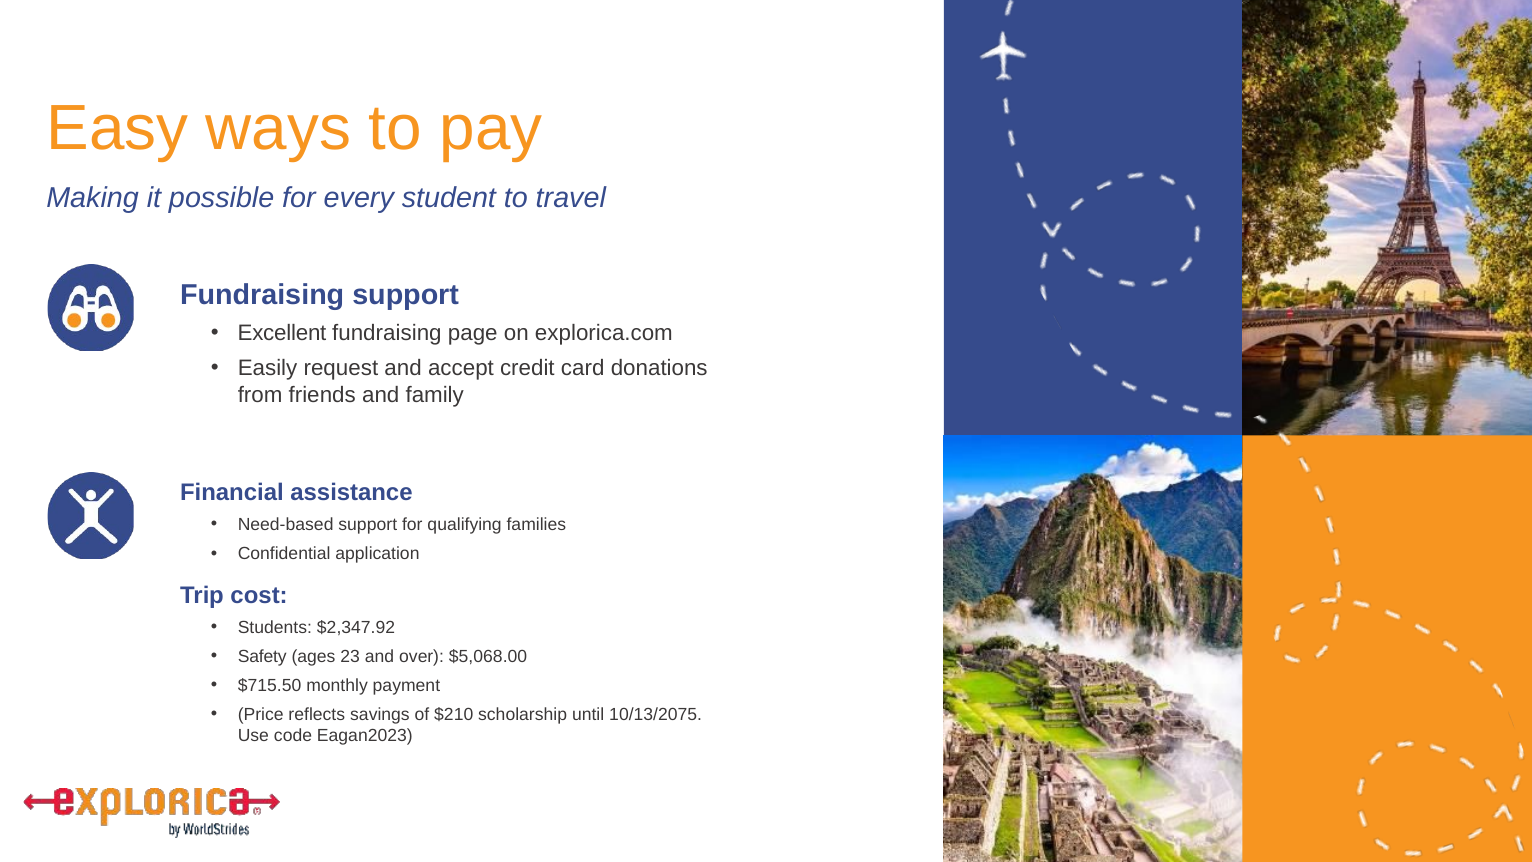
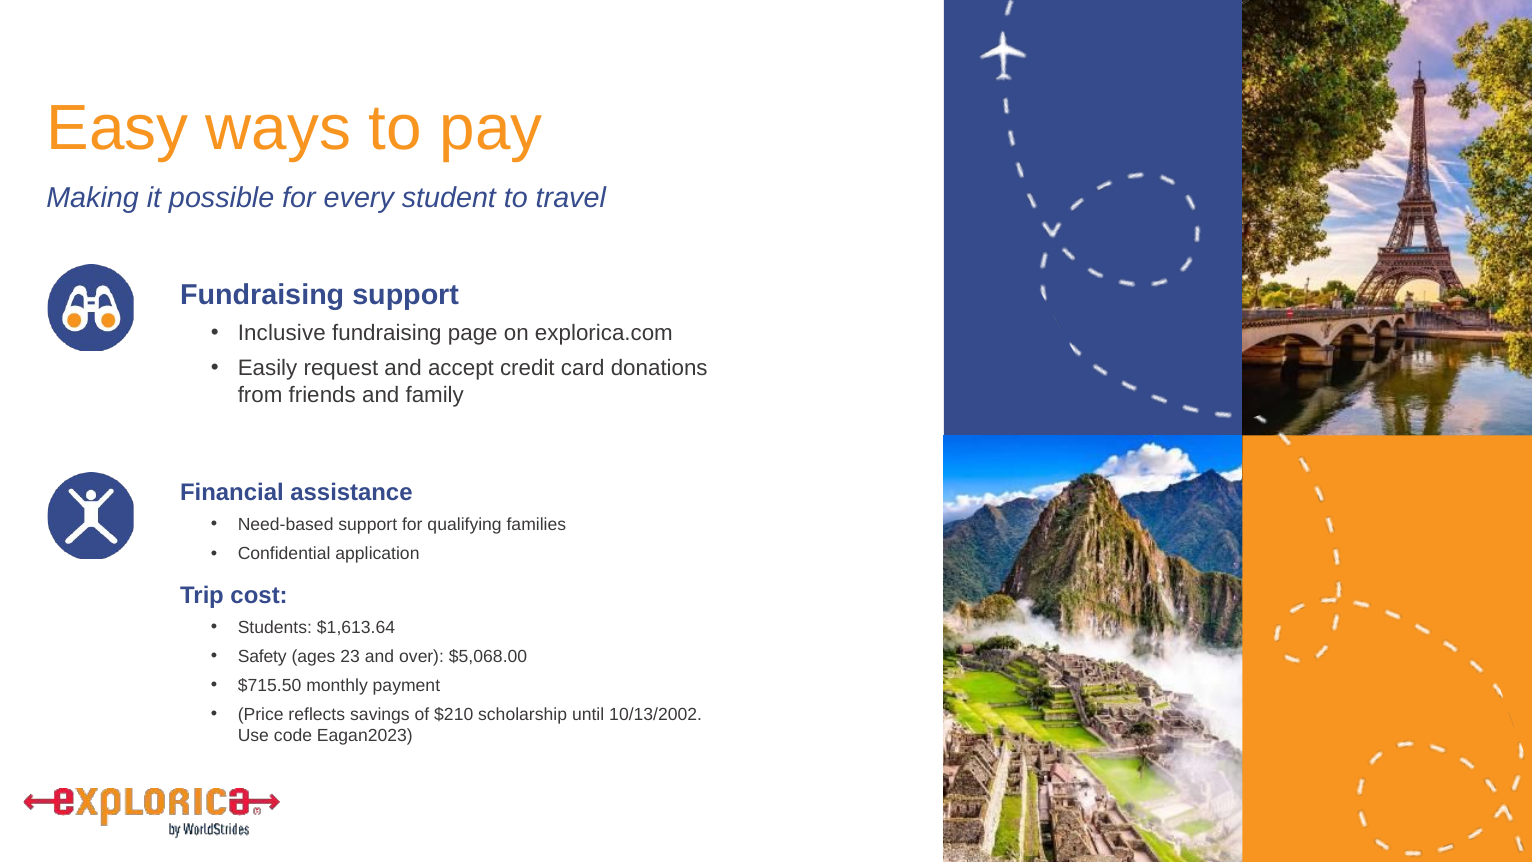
Excellent: Excellent -> Inclusive (282, 333)
$2,347.92: $2,347.92 -> $1,613.64 (356, 628)
10/13/2075: 10/13/2075 -> 10/13/2002 (656, 715)
